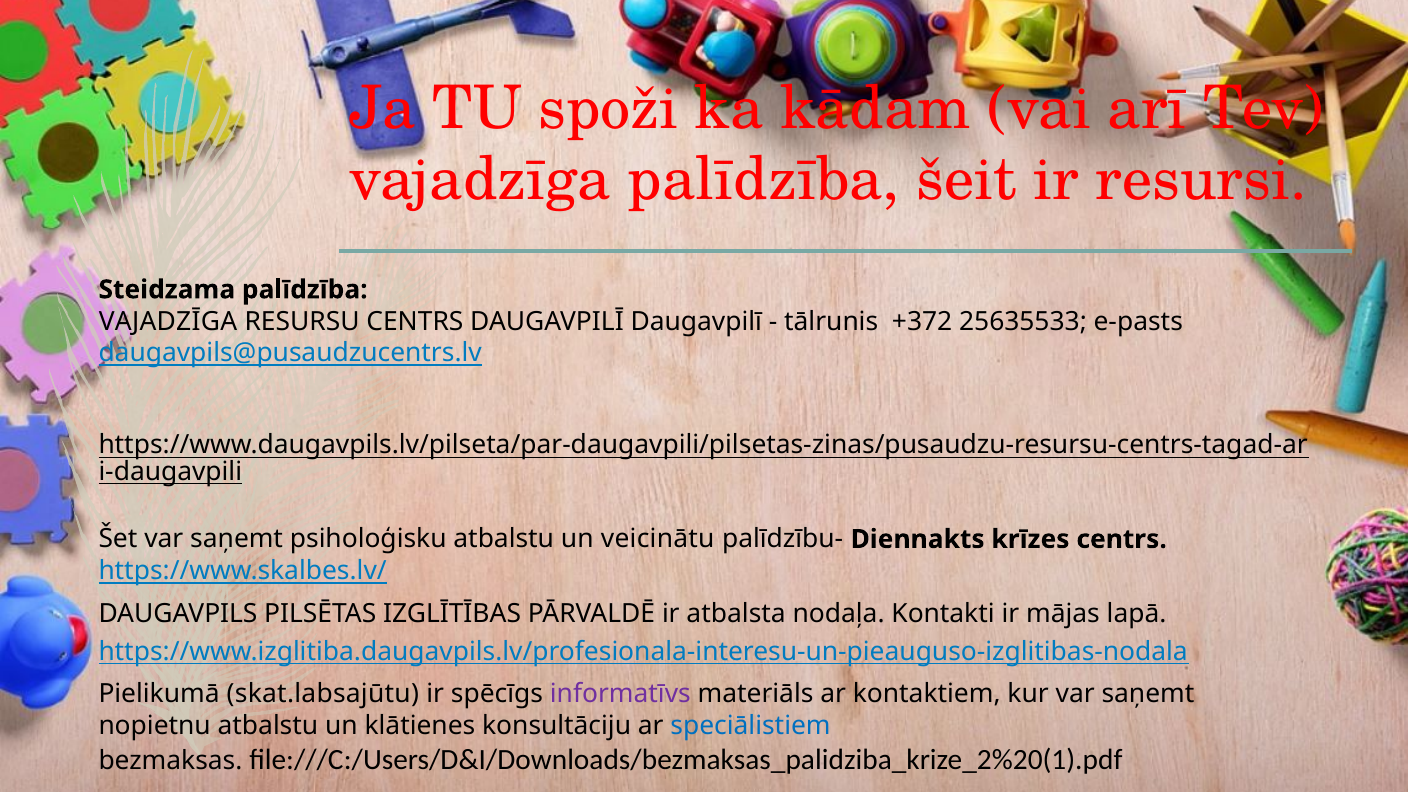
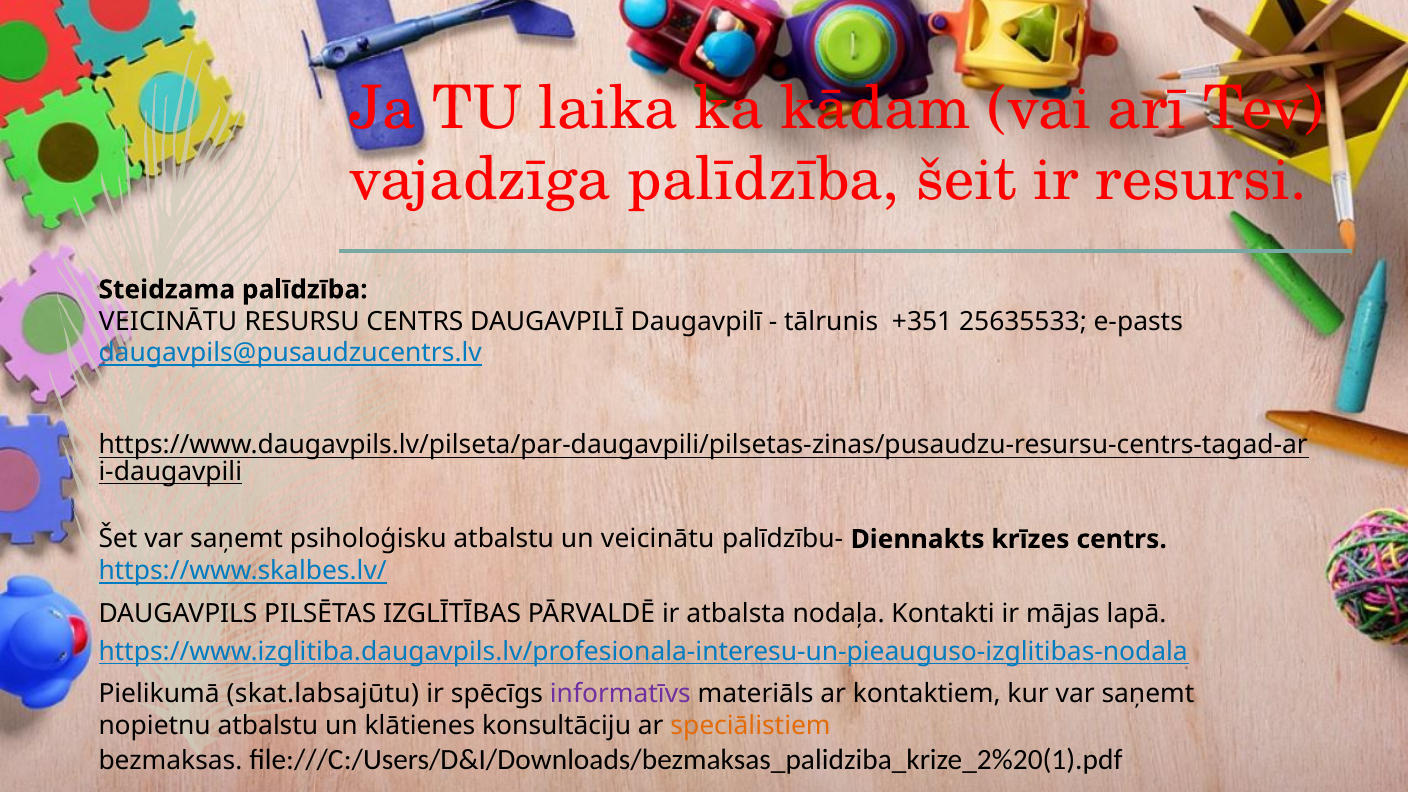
spoži: spoži -> laika (608, 108)
VAJADZĪGA: VAJADZĪGA -> VEICINĀTU (168, 321)
+372: +372 -> +351 (922, 321)
speciālistiem colour: blue -> orange (751, 726)
